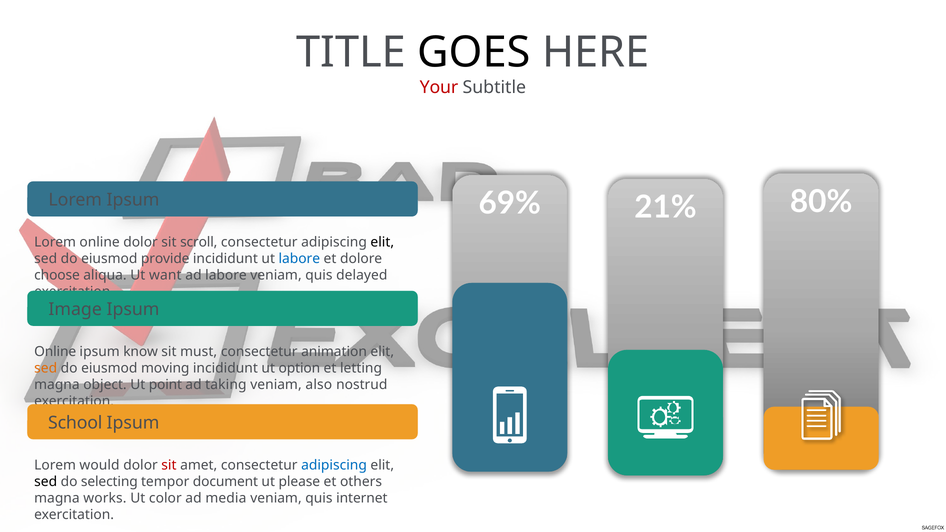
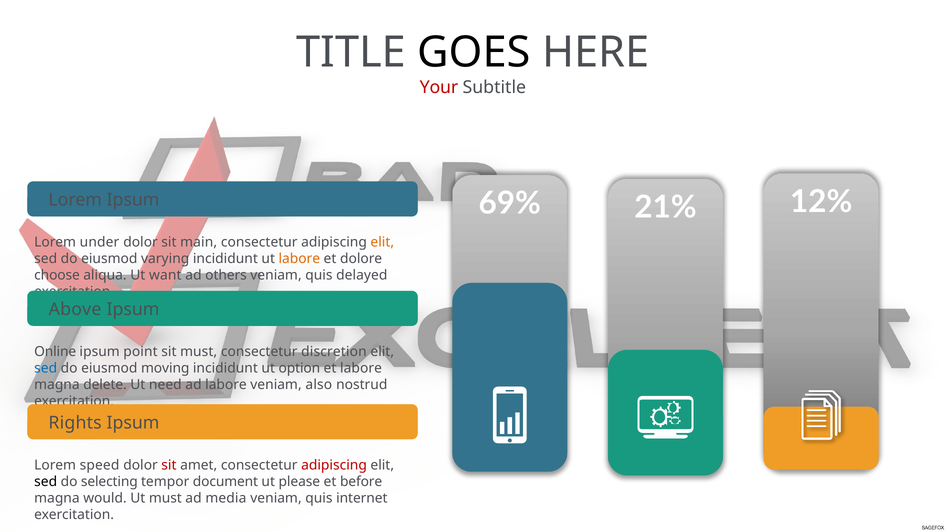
80%: 80% -> 12% (821, 202)
Lorem online: online -> under (100, 242)
scroll: scroll -> main (199, 242)
elit colour: black -> orange (382, 242)
provide: provide -> varying (165, 259)
labore colour: blue -> orange (299, 259)
ad labore: labore -> others (226, 275)
Image: Image -> Above (75, 309)
know: know -> point (140, 352)
animation: animation -> discretion (334, 352)
sed colour: orange -> blue (46, 368)
et letting: letting -> labore (361, 368)
object: object -> delete (105, 385)
point: point -> need (165, 385)
ad taking: taking -> labore (226, 385)
School: School -> Rights (75, 423)
would: would -> speed (100, 465)
adipiscing colour: blue -> red (334, 465)
others: others -> before (361, 482)
works: works -> would (105, 498)
Ut color: color -> must (165, 498)
